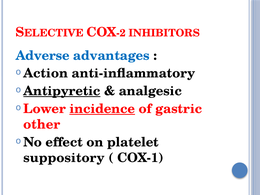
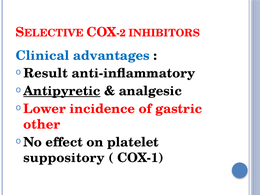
Adverse: Adverse -> Clinical (42, 56)
Action: Action -> Result (46, 73)
incidence underline: present -> none (102, 109)
